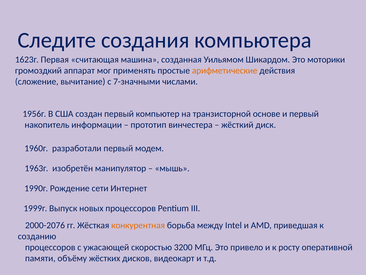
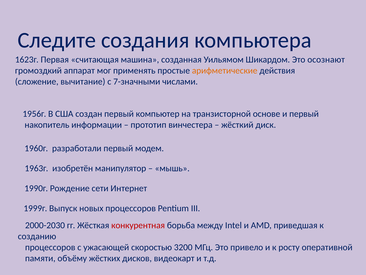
моторики: моторики -> осознают (326, 59)
2000-2076: 2000-2076 -> 2000-2030 (45, 225)
конкурентная colour: orange -> red (138, 225)
